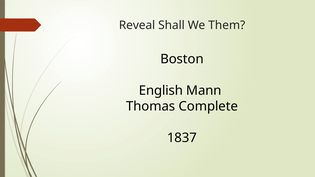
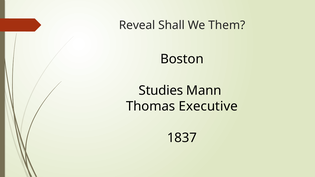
English: English -> Studies (161, 91)
Complete: Complete -> Executive (208, 106)
